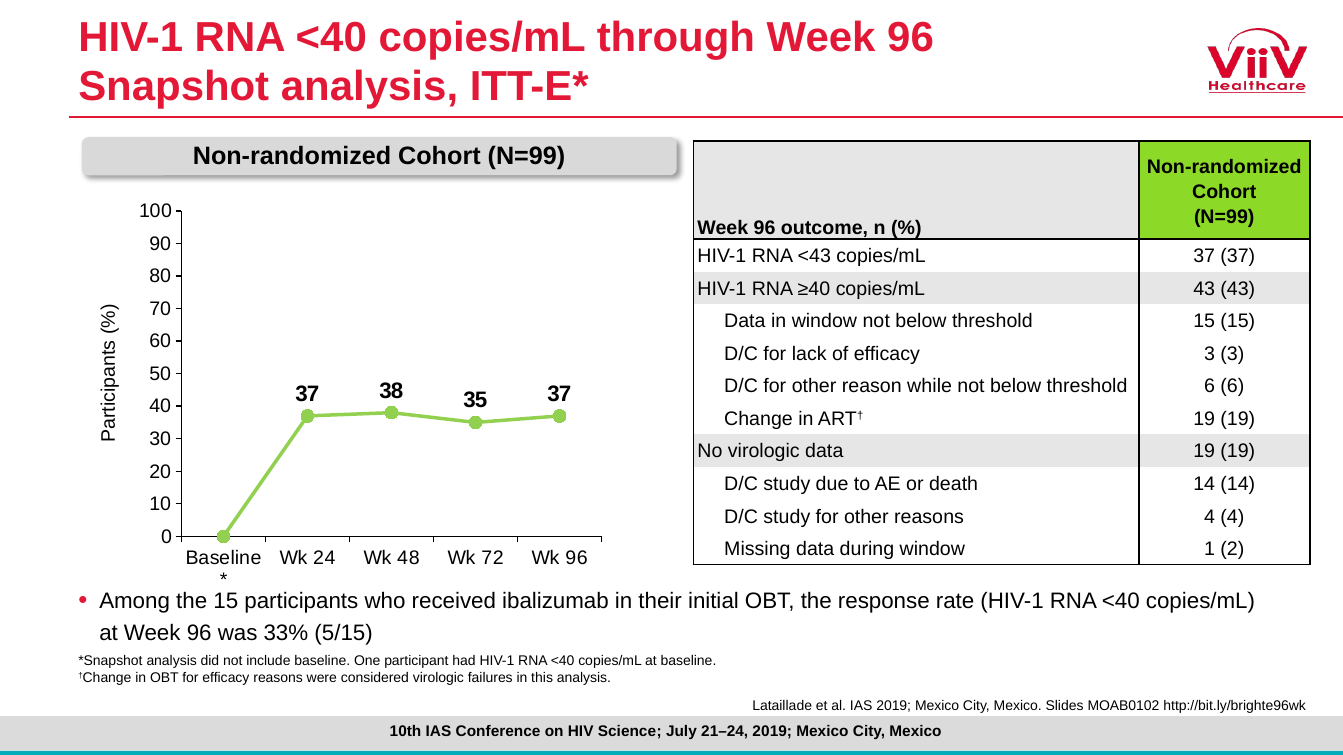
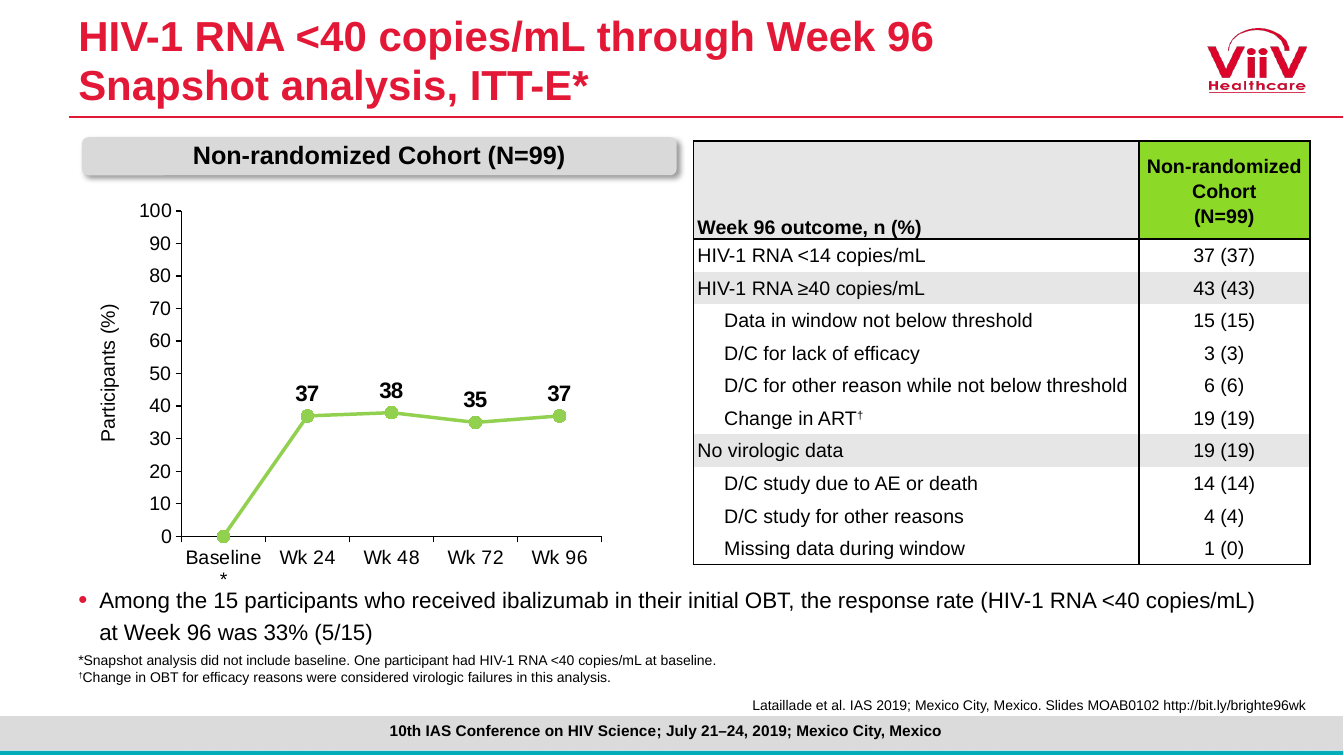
<43: <43 -> <14 (814, 256)
1 2: 2 -> 0 (1232, 549)
